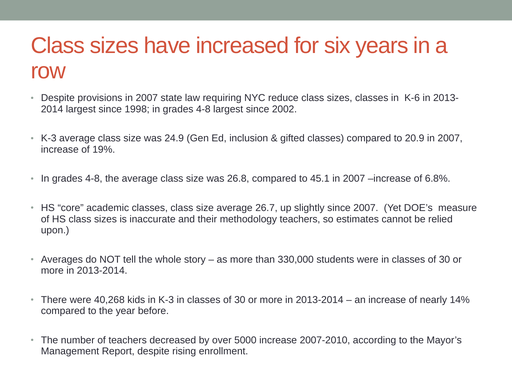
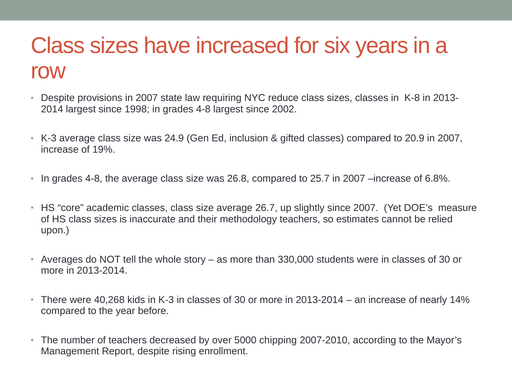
K-6: K-6 -> K-8 (412, 98)
45.1: 45.1 -> 25.7 (320, 179)
5000 increase: increase -> chipping (278, 340)
